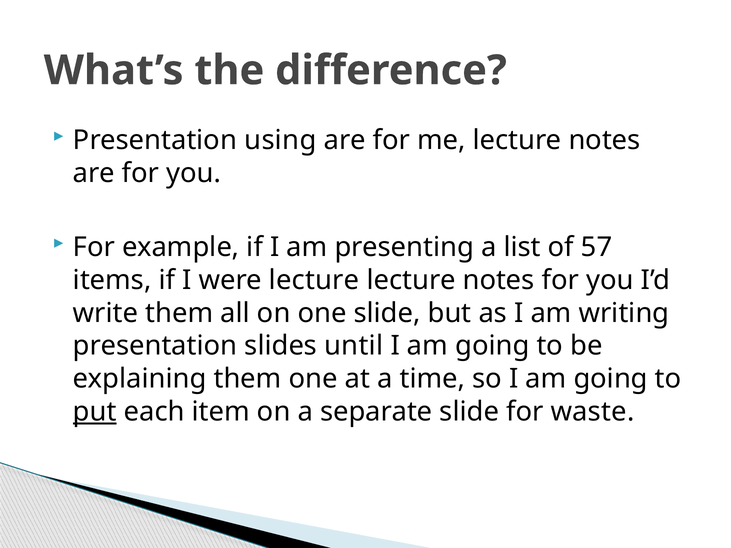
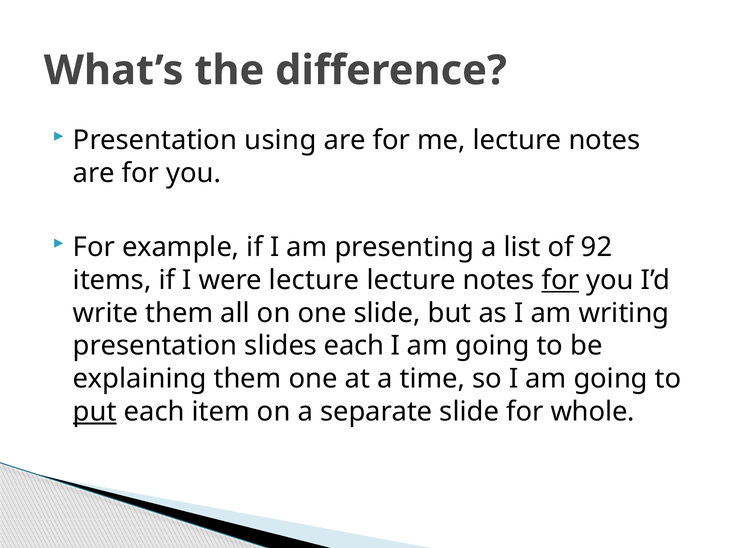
57: 57 -> 92 (597, 247)
for underline: none -> present (560, 280)
slides until: until -> each (354, 346)
waste: waste -> whole (593, 412)
